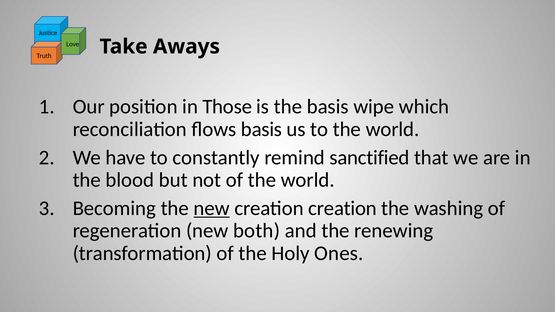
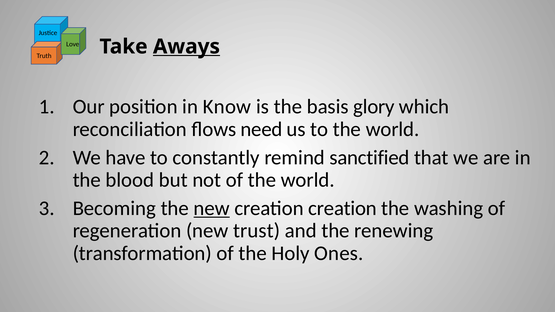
Aways underline: none -> present (186, 47)
Those: Those -> Know (227, 107)
wipe: wipe -> glory (374, 107)
flows basis: basis -> need (262, 129)
both: both -> trust (257, 231)
